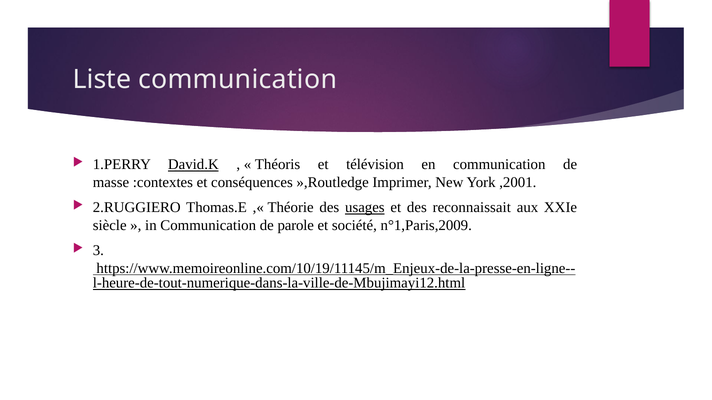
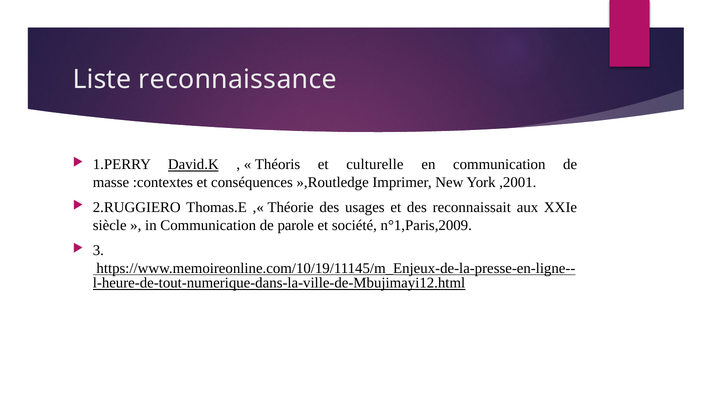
Liste communication: communication -> reconnaissance (238, 79)
télévision: télévision -> culturelle (375, 165)
usages underline: present -> none (365, 208)
